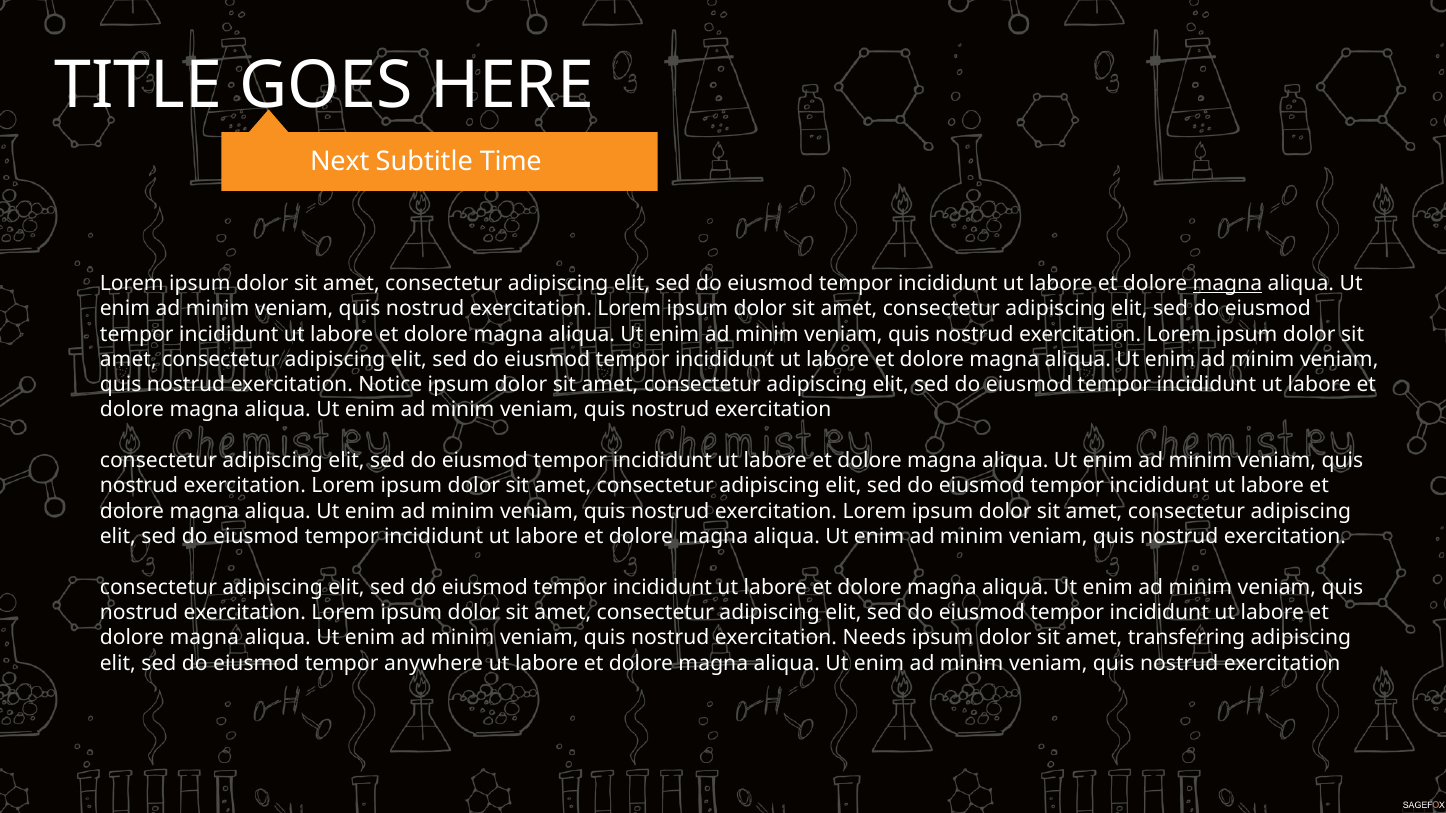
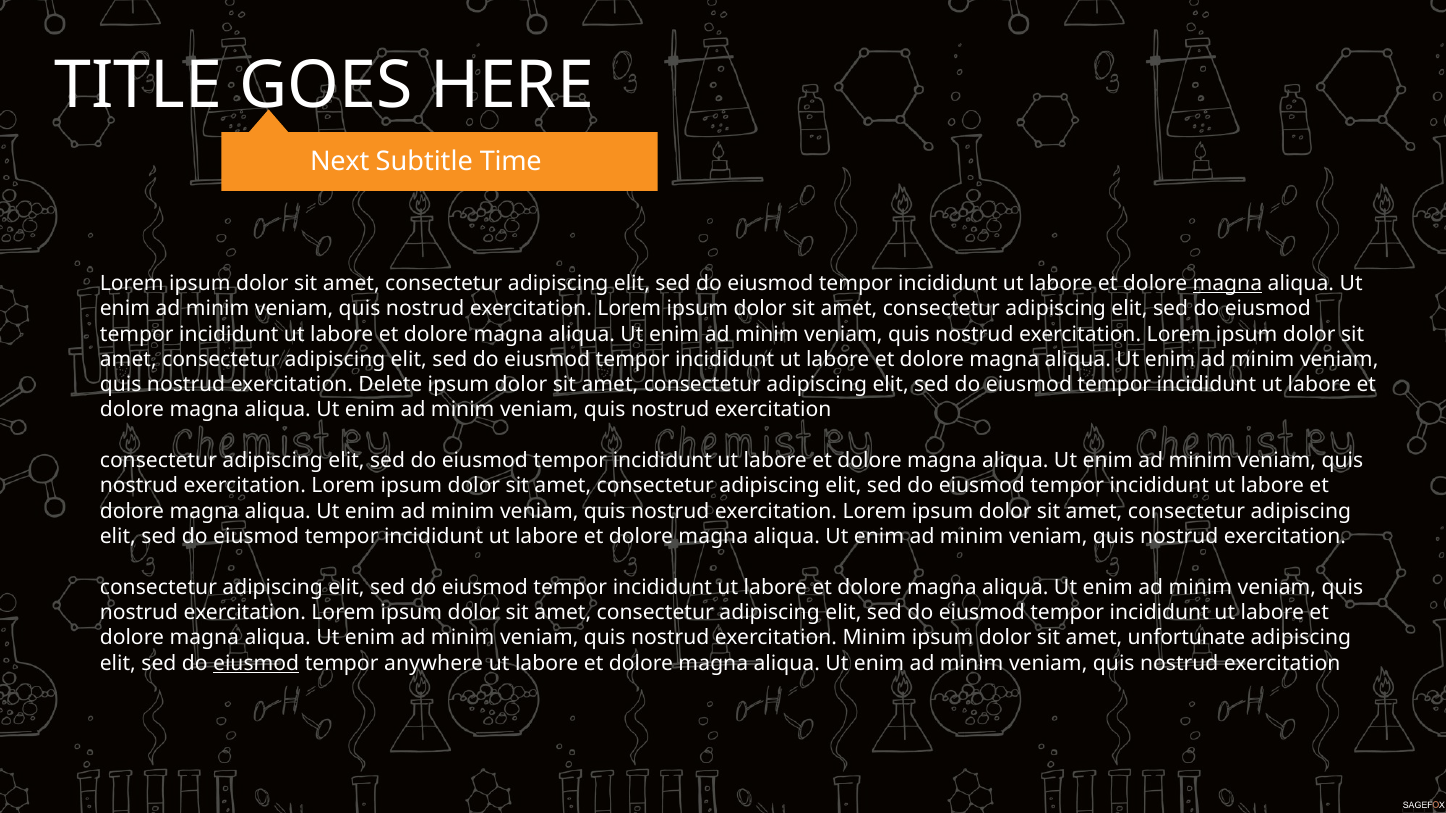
Notice: Notice -> Delete (390, 385)
exercitation Needs: Needs -> Minim (874, 638)
transferring: transferring -> unfortunate (1187, 638)
eiusmod underline: none -> present (256, 663)
